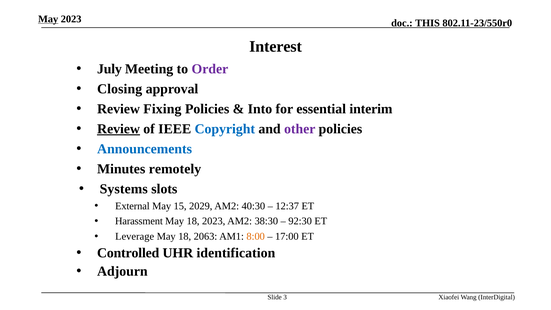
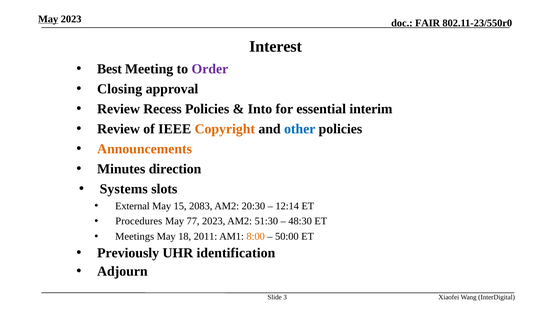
THIS: THIS -> FAIR (428, 23)
July: July -> Best (109, 69)
Fixing: Fixing -> Recess (163, 109)
Review underline: present -> none (119, 129)
Copyright colour: blue -> orange (225, 129)
other colour: purple -> blue (300, 129)
Announcements colour: blue -> orange (145, 149)
remotely: remotely -> direction (175, 169)
2029: 2029 -> 2083 (201, 206)
40:30: 40:30 -> 20:30 (253, 206)
12:37: 12:37 -> 12:14 (287, 206)
Harassment: Harassment -> Procedures (139, 221)
18: 18 -> 77 (193, 221)
38:30: 38:30 -> 51:30 (266, 221)
92:30: 92:30 -> 48:30 (300, 221)
Leverage: Leverage -> Meetings (135, 236)
2063: 2063 -> 2011 (205, 236)
17:00: 17:00 -> 50:00 (287, 236)
Controlled: Controlled -> Previously (128, 253)
